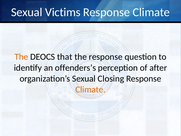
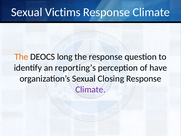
that: that -> long (65, 57)
offenders’s: offenders’s -> reporting’s (75, 68)
after: after -> have (158, 68)
Climate colour: orange -> purple (90, 89)
